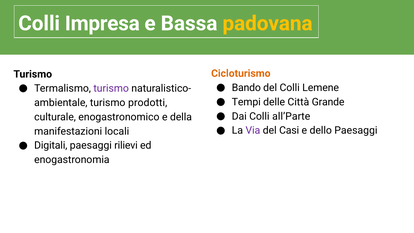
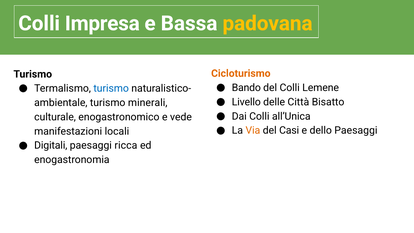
turismo colour: purple -> blue (111, 88)
Tempi: Tempi -> Livello (246, 102)
Grande: Grande -> Bisatto (328, 102)
prodotti: prodotti -> minerali (148, 103)
all’Parte: all’Parte -> all’Unica (291, 116)
della: della -> vede (181, 117)
Via colour: purple -> orange (253, 130)
rilievi: rilievi -> ricca (126, 145)
